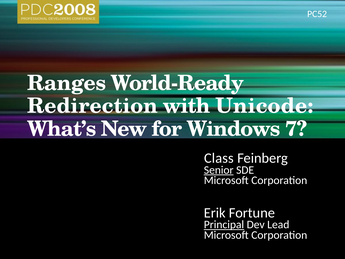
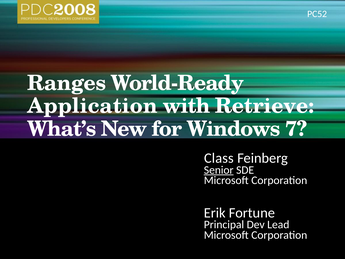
Redirection: Redirection -> Application (92, 106)
Unicode: Unicode -> Retrieve (264, 106)
Principal underline: present -> none (224, 224)
